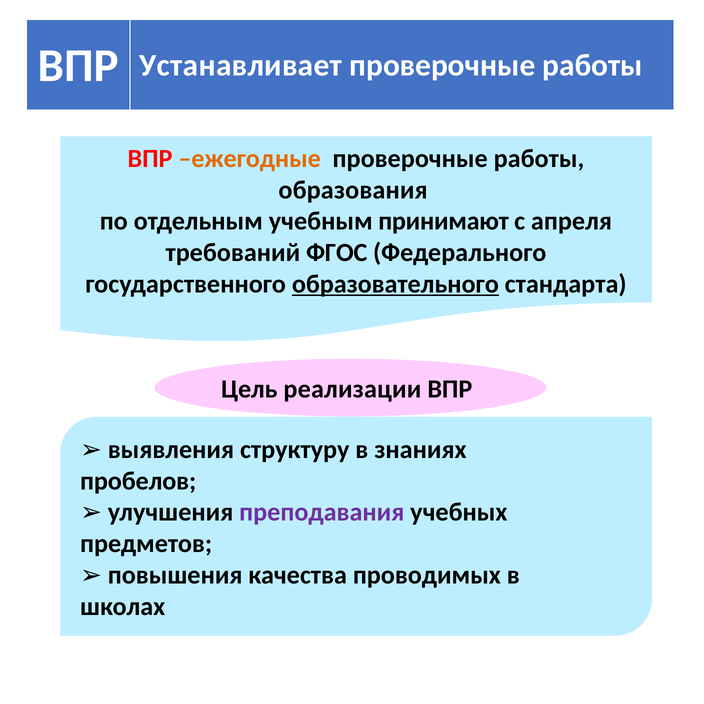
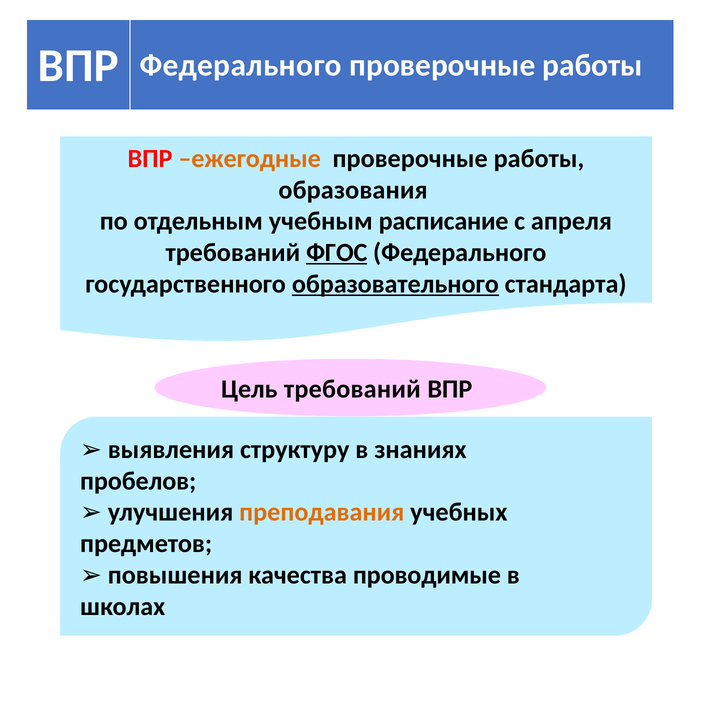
ВПР Устанавливает: Устанавливает -> Федерального (241, 66)
принимают: принимают -> расписание (444, 221)
ФГОС underline: none -> present (337, 253)
Цель реализации: реализации -> требований (352, 389)
преподавания colour: purple -> orange (322, 512)
проводимых: проводимых -> проводимые (427, 575)
